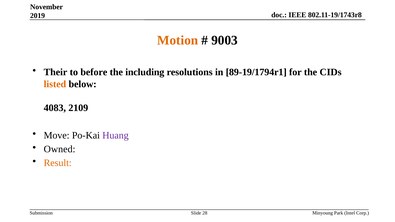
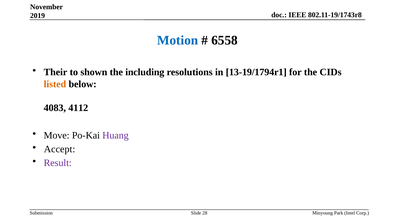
Motion colour: orange -> blue (178, 40)
9003: 9003 -> 6558 (225, 40)
before: before -> shown (94, 72)
89-19/1794r1: 89-19/1794r1 -> 13-19/1794r1 (256, 72)
2109: 2109 -> 4112 (78, 108)
Owned: Owned -> Accept (60, 149)
Result colour: orange -> purple (58, 163)
